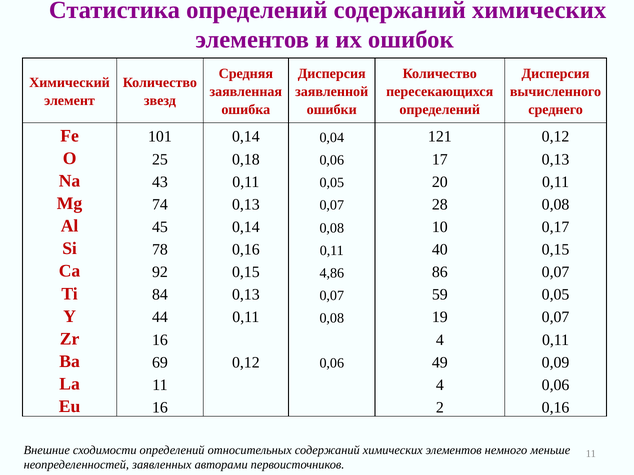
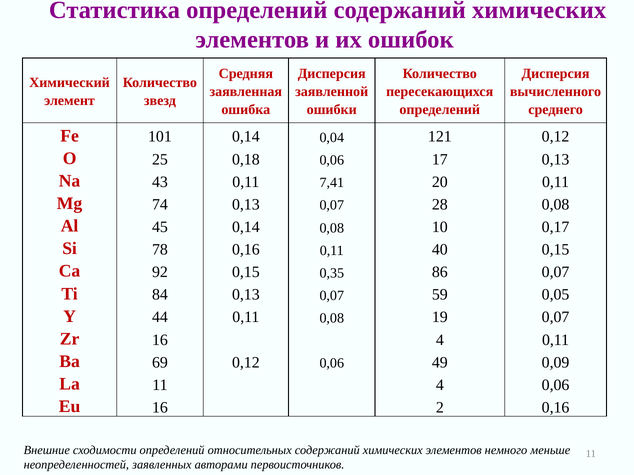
0,11 0,05: 0,05 -> 7,41 (332, 183)
4,86: 4,86 -> 0,35 (332, 273)
